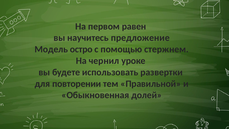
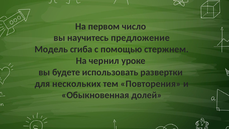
равен: равен -> число (134, 26)
остро: остро -> сгиба (81, 49)
повторении: повторении -> нескольких (77, 84)
Правильной: Правильной -> Повторения (151, 84)
